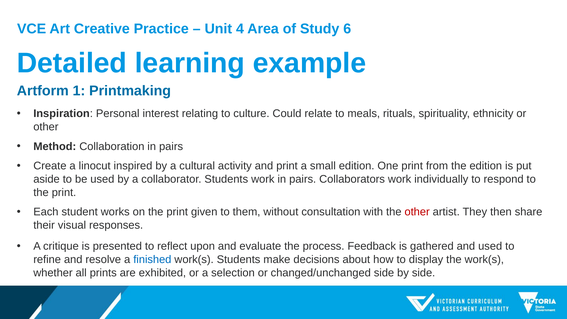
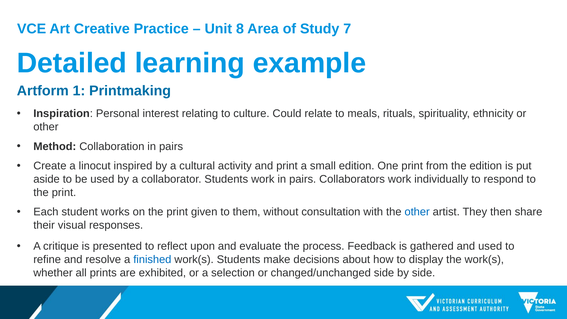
4: 4 -> 8 (240, 29)
6: 6 -> 7 (347, 29)
other colour: red -> blue (417, 212)
